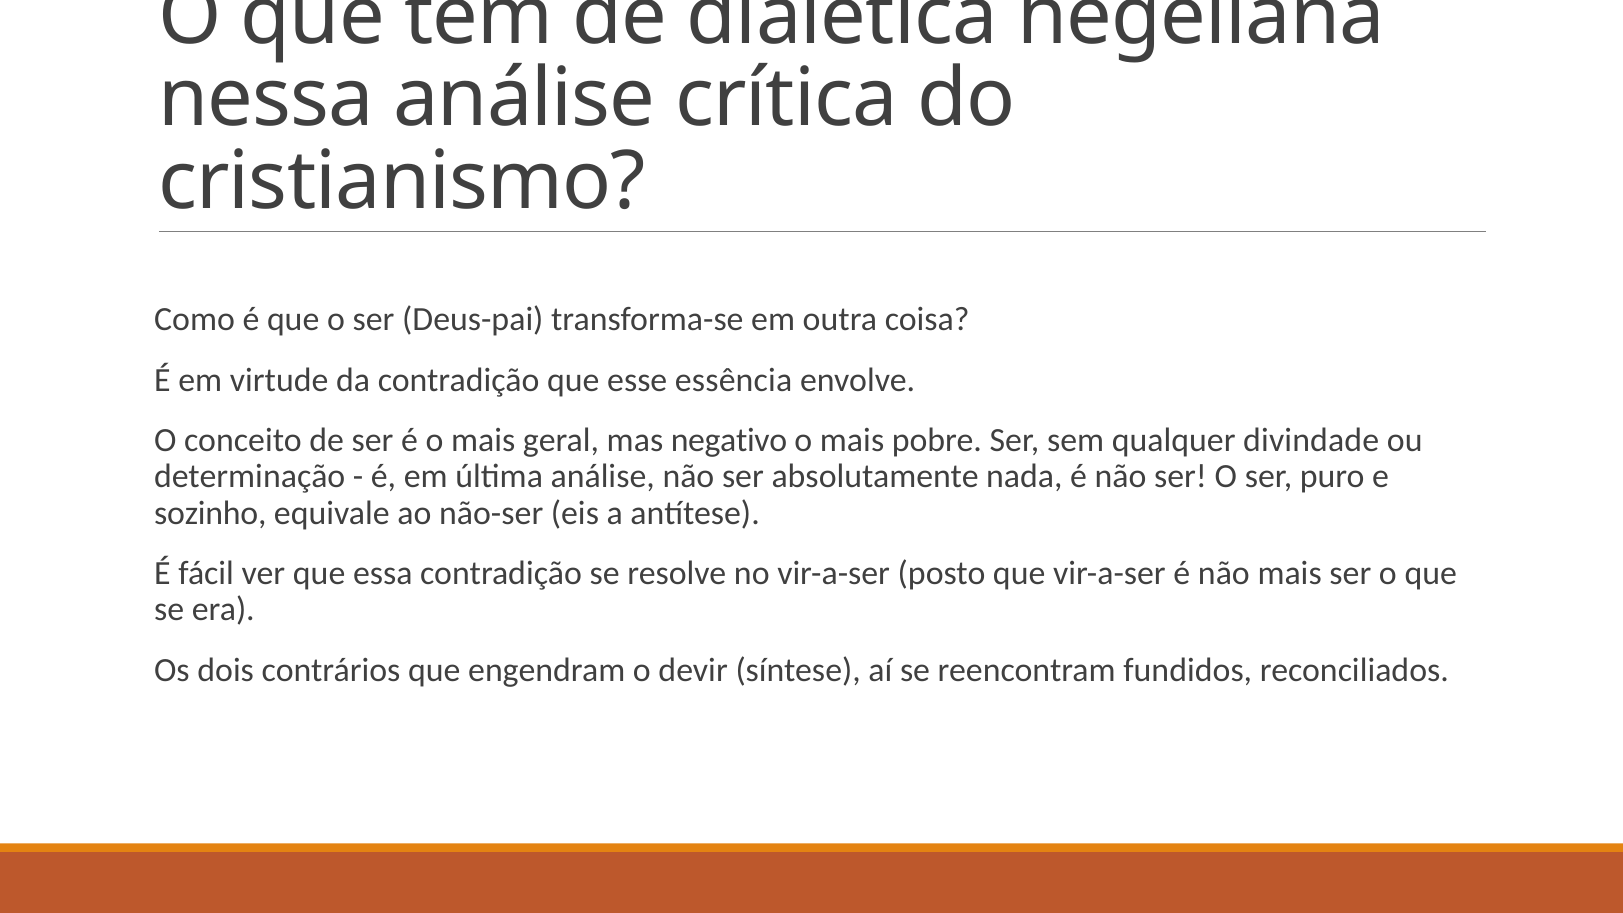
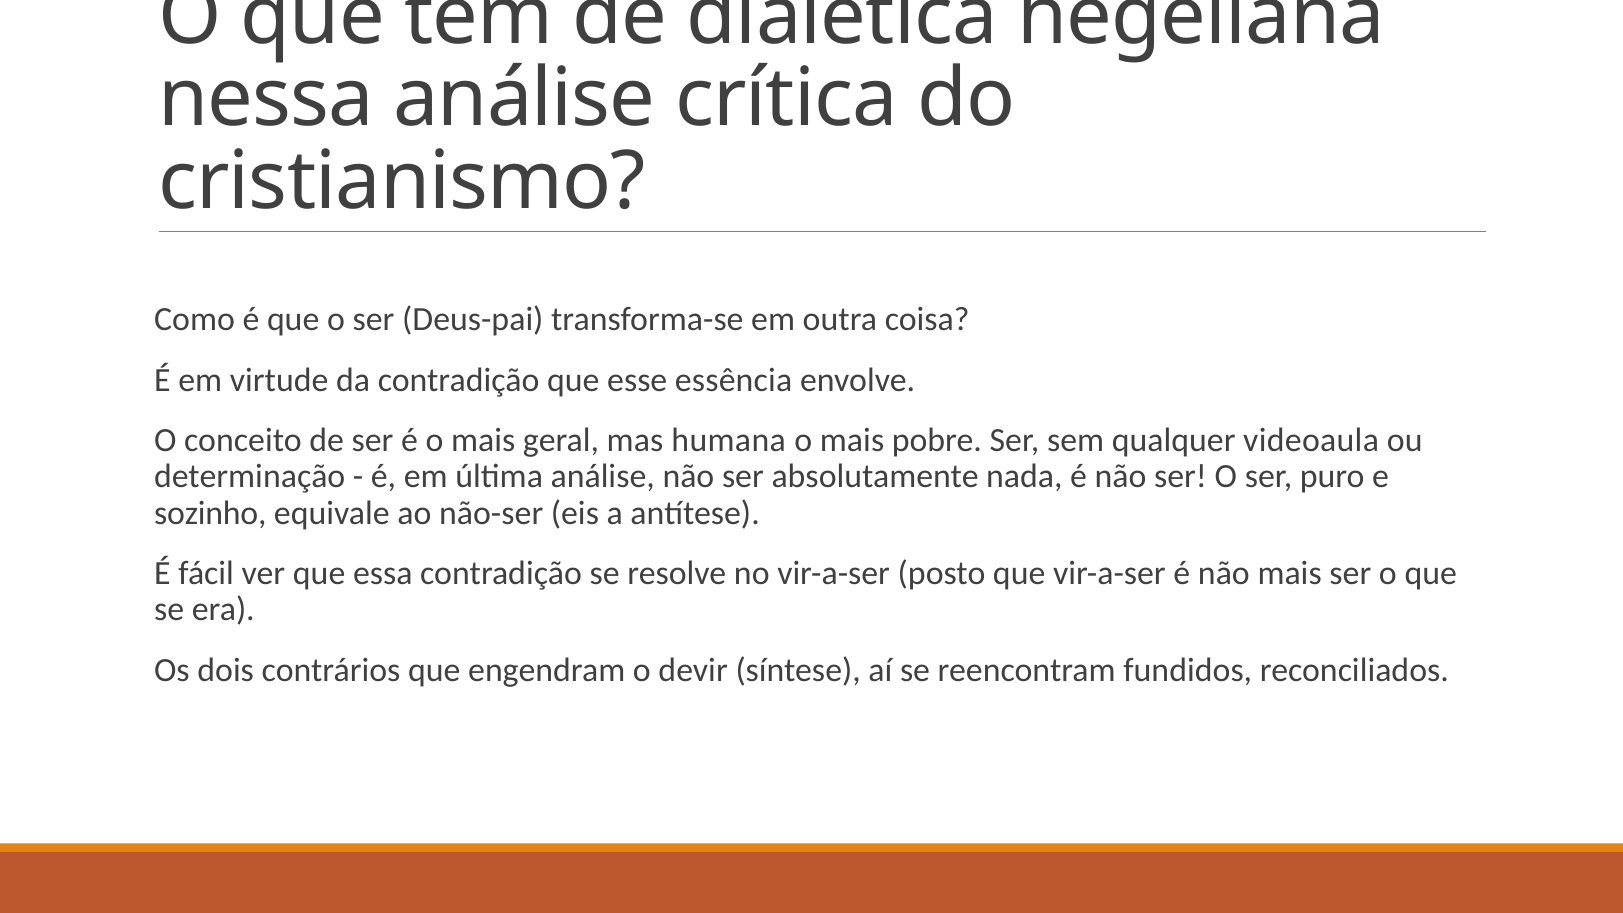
negativo: negativo -> humana (729, 440)
divindade: divindade -> videoaula (1311, 440)
